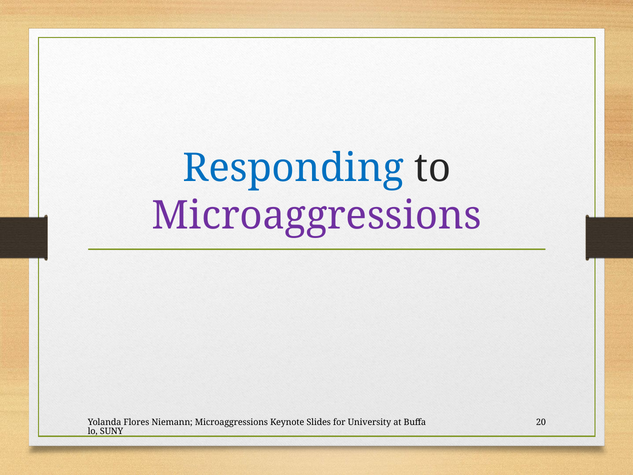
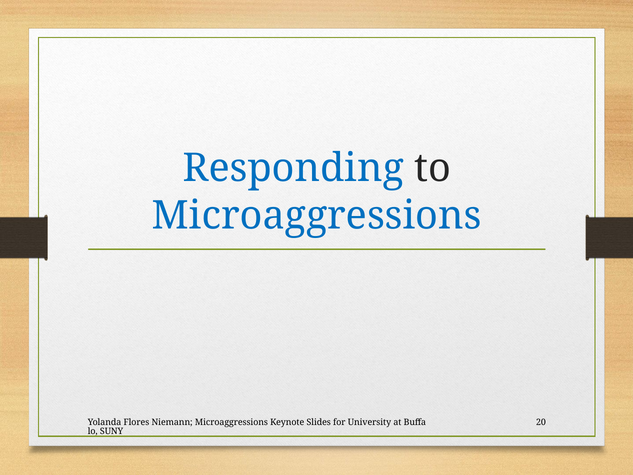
Microaggressions colour: purple -> blue (317, 216)
